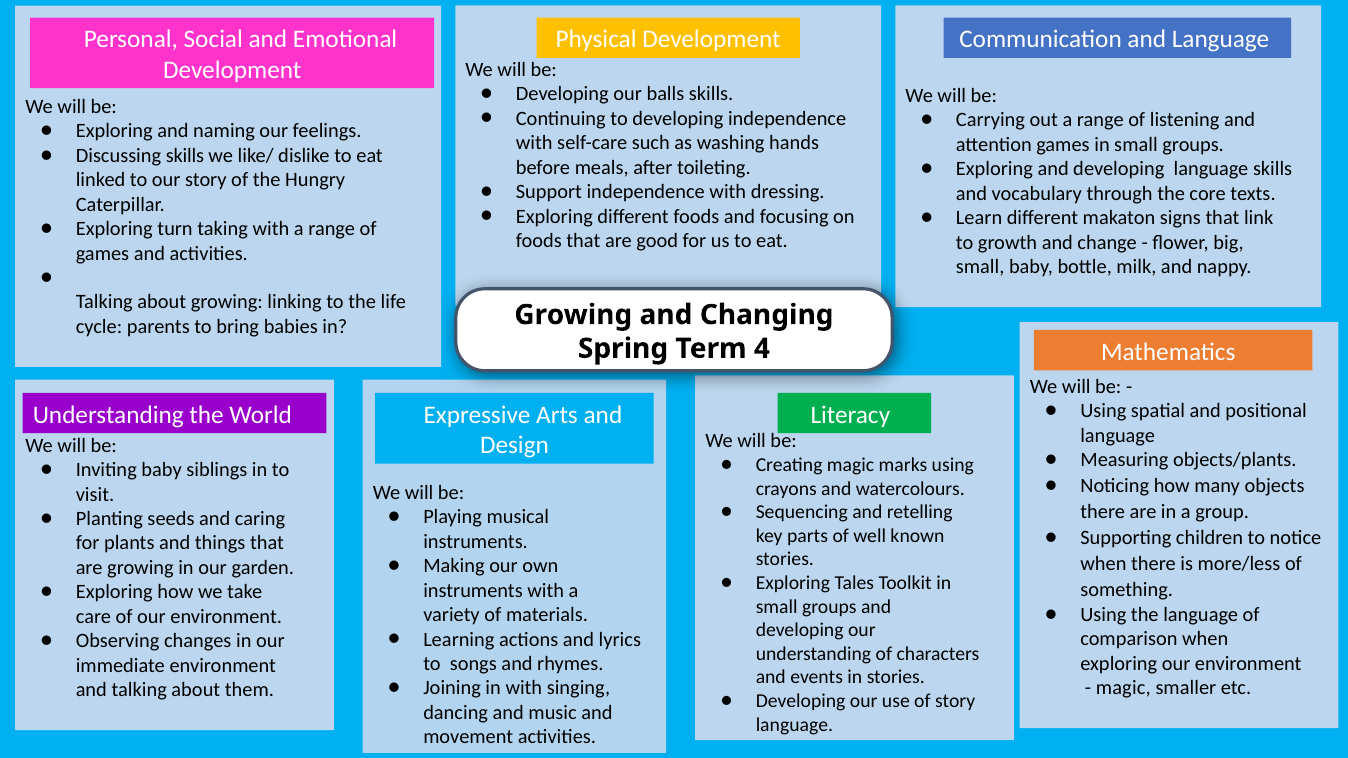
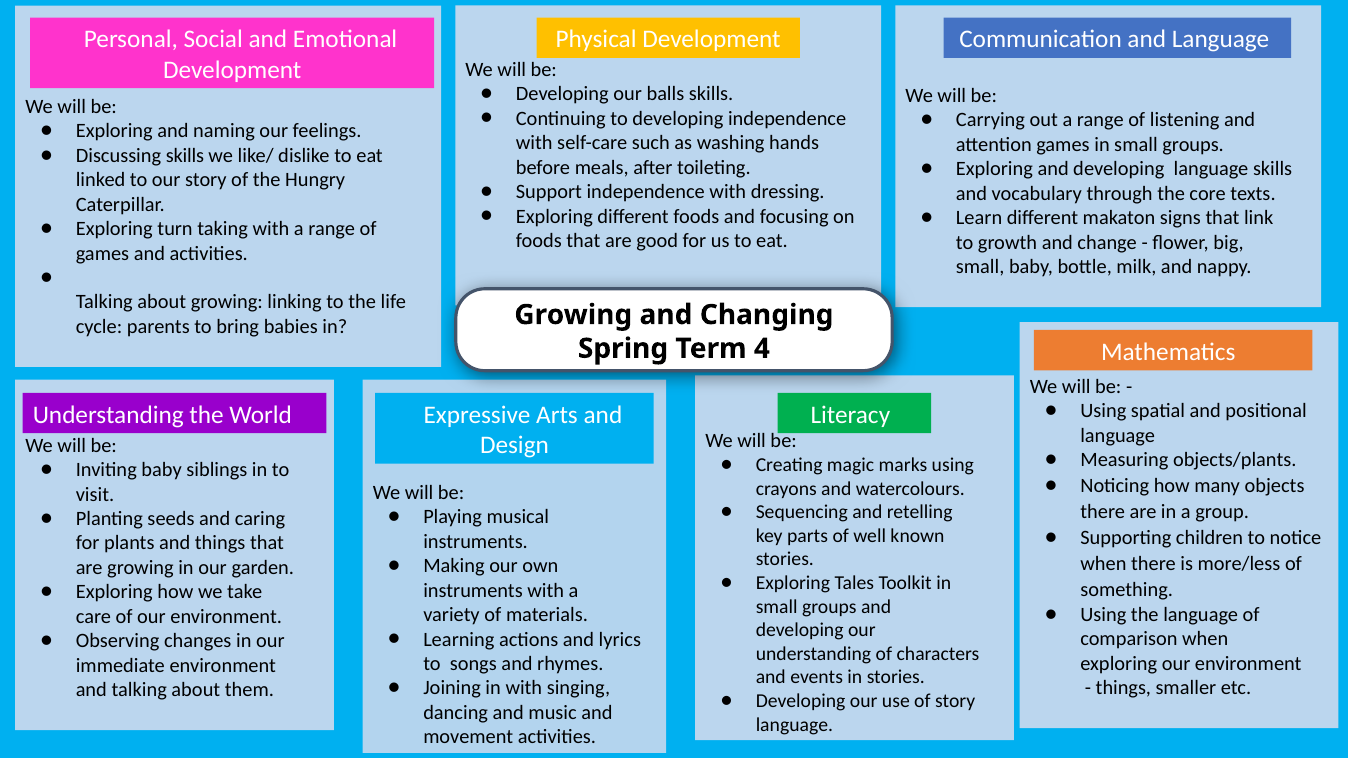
magic: magic -> things (1123, 688)
